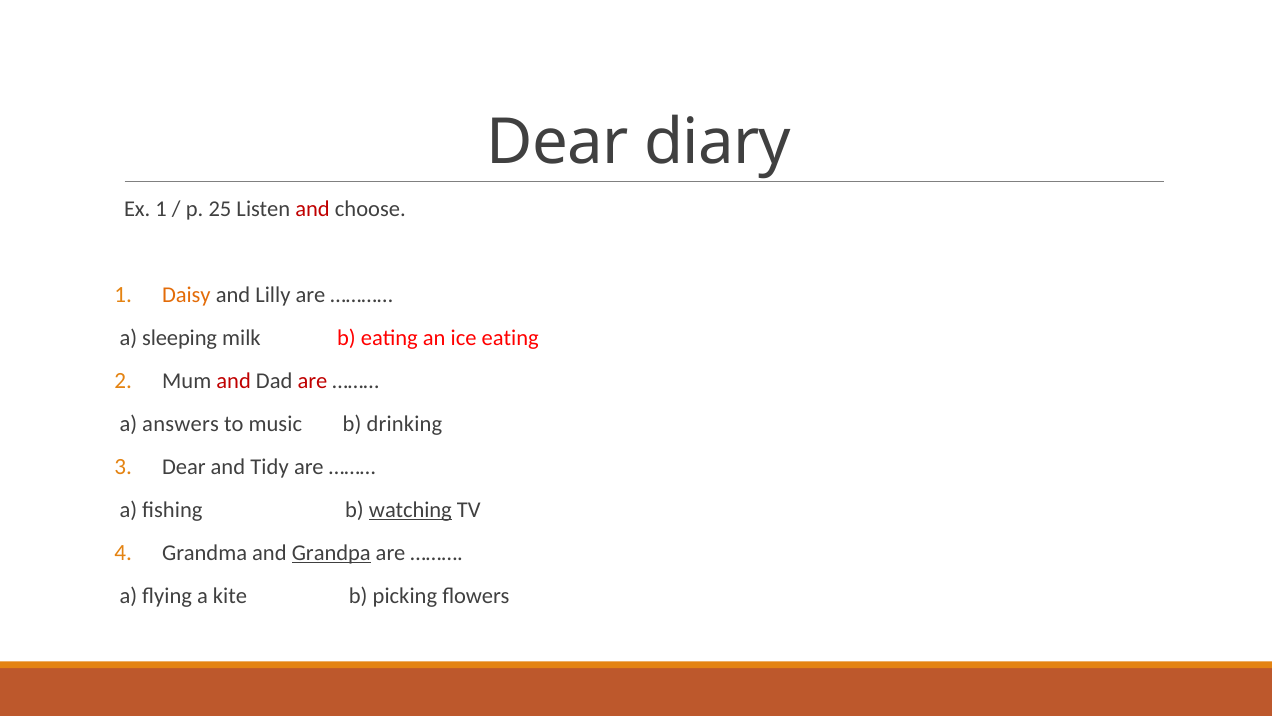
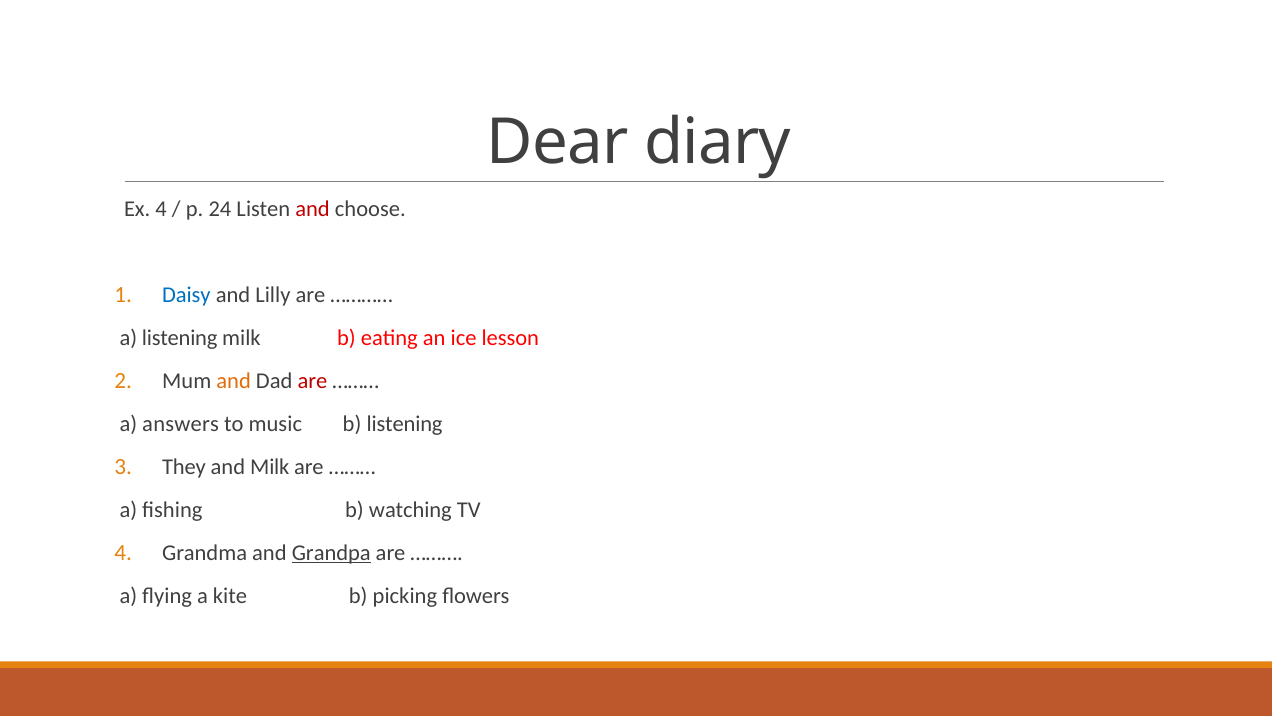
Ex 1: 1 -> 4 (161, 209)
25: 25 -> 24 (220, 209)
Daisy colour: orange -> blue (186, 295)
a sleeping: sleeping -> listening (180, 338)
ice eating: eating -> lesson (510, 338)
and colour: red -> orange (234, 381)
b drinking: drinking -> listening (405, 424)
Dear: Dear -> They (184, 467)
and Tidy: Tidy -> Milk (270, 467)
watching underline: present -> none (410, 510)
